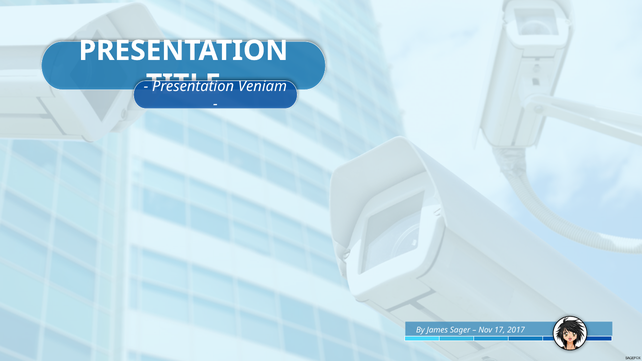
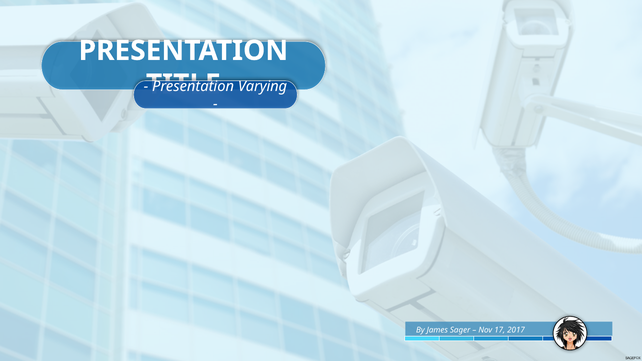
Veniam: Veniam -> Varying (262, 86)
